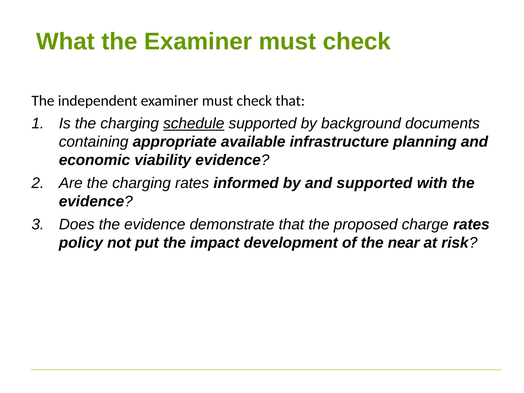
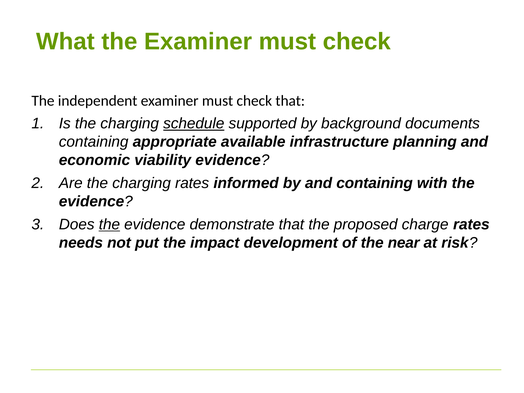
and supported: supported -> containing (375, 183)
the underline: none -> present (109, 224)
policy: policy -> needs (81, 243)
